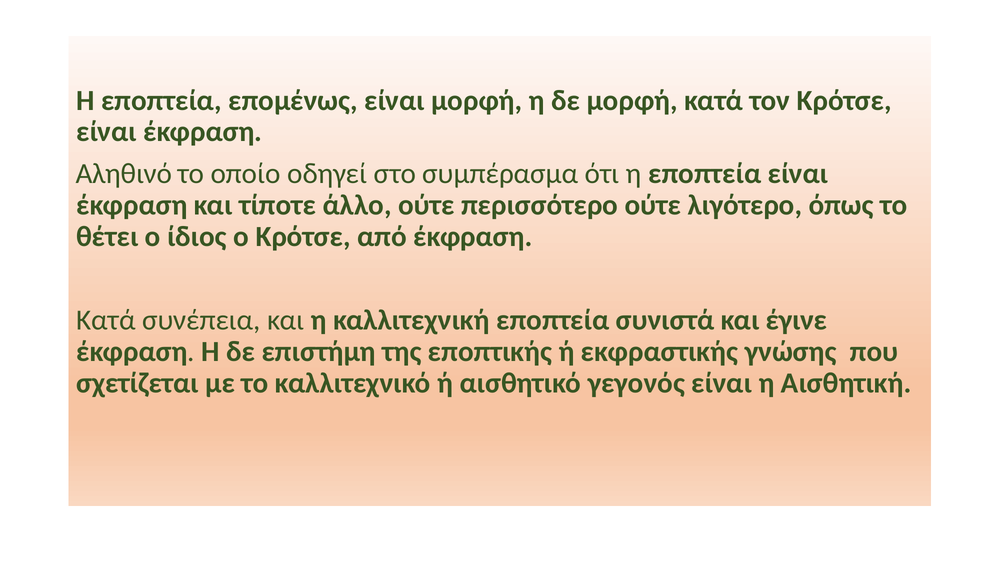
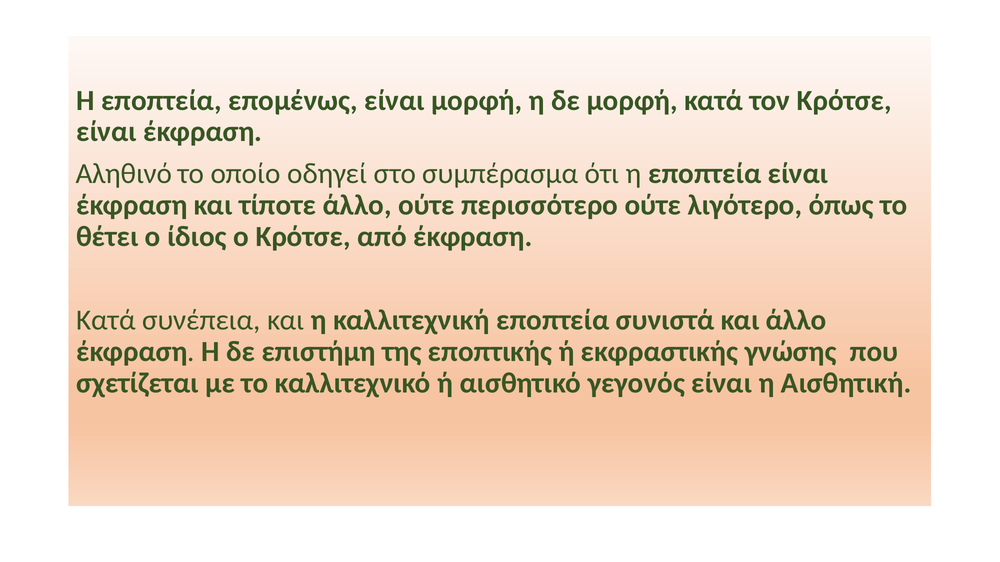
και έγινε: έγινε -> άλλο (796, 320)
